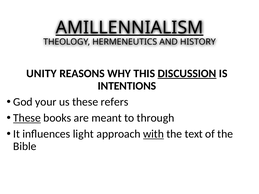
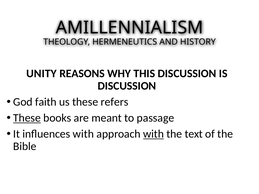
AMILLENNIALISM underline: present -> none (129, 28)
DISCUSSION underline: present -> none (187, 74)
INTENTIONS: INTENTIONS -> DISCUSSION (127, 86)
your: your -> faith (46, 102)
through: through -> passage (156, 118)
influences light: light -> with (83, 134)
